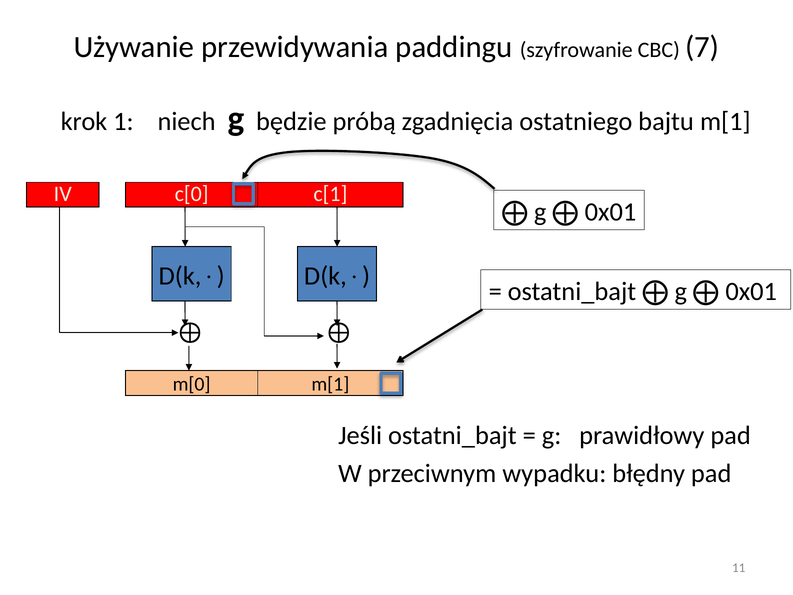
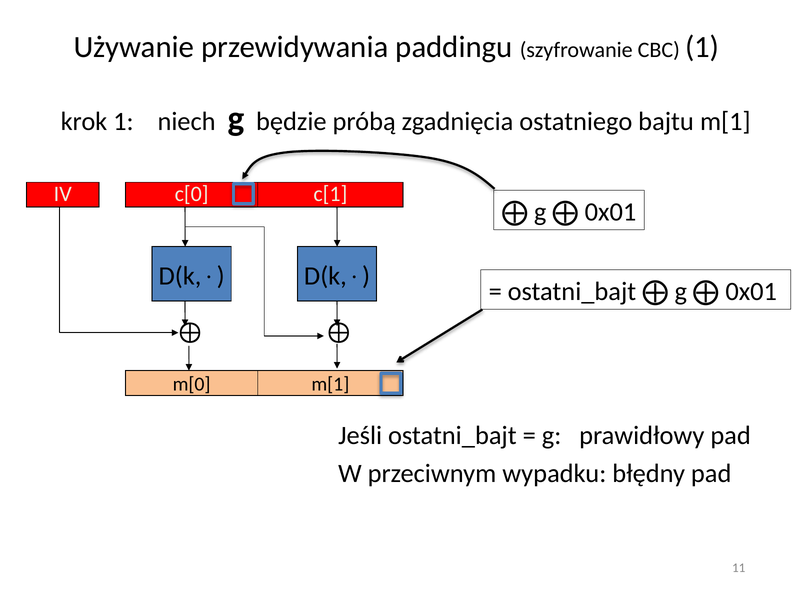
CBC 7: 7 -> 1 (702, 47)
